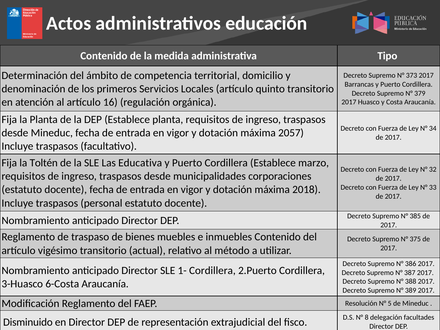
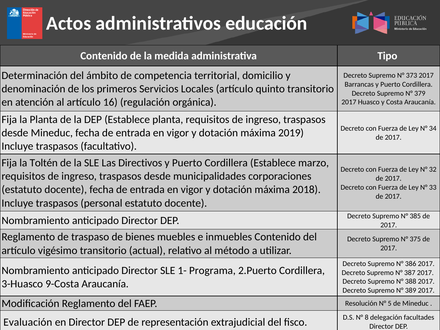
2057: 2057 -> 2019 (291, 133)
Educativa: Educativa -> Directivos (140, 163)
1- Cordillera: Cordillera -> Programa (212, 270)
6-Costa: 6-Costa -> 9-Costa (62, 284)
Disminuido: Disminuido -> Evaluación (28, 322)
